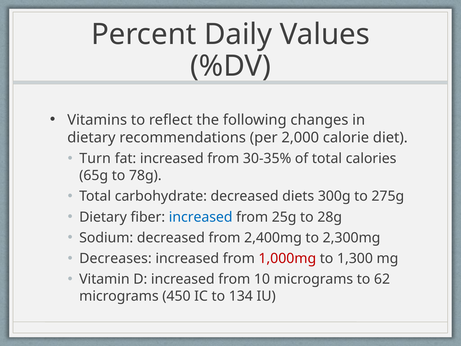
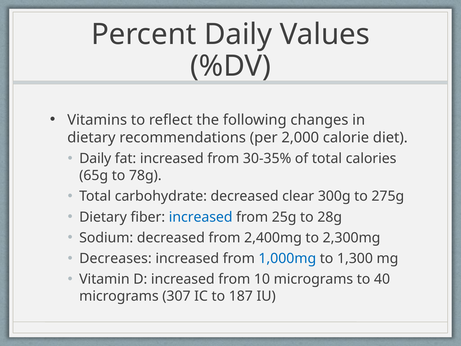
Turn: Turn -> Daily (95, 158)
diets: diets -> clear (298, 196)
1,000mg colour: red -> blue (287, 258)
62: 62 -> 40 (382, 279)
450: 450 -> 307 (176, 296)
134: 134 -> 187 (241, 296)
